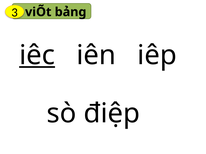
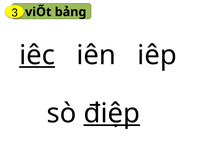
điệp underline: none -> present (112, 114)
